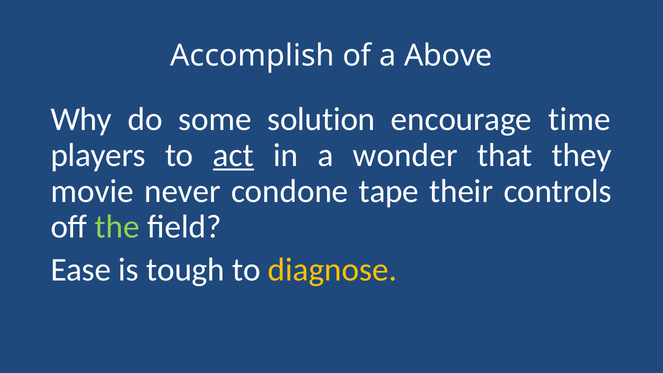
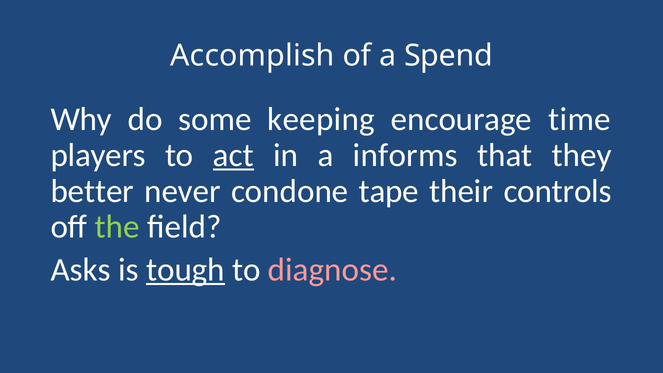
Above: Above -> Spend (448, 56)
solution: solution -> keeping (321, 119)
wonder: wonder -> informs (405, 155)
movie: movie -> better (92, 191)
Ease: Ease -> Asks (81, 270)
tough underline: none -> present (186, 270)
diagnose colour: yellow -> pink (333, 270)
